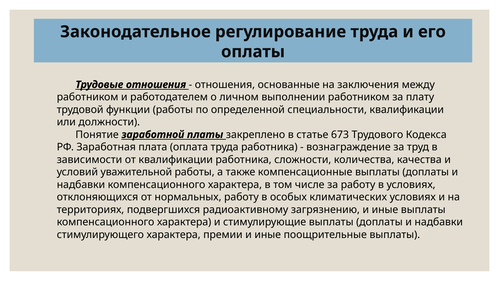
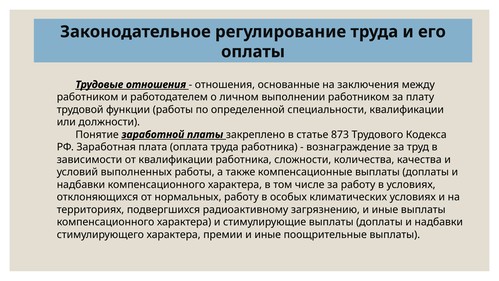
673: 673 -> 873 (340, 134)
уважительной: уважительной -> выполненных (136, 172)
